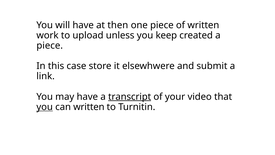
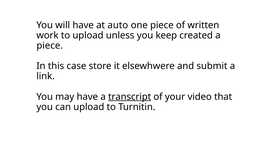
then: then -> auto (118, 25)
you underline: present -> none (45, 107)
can written: written -> upload (89, 107)
